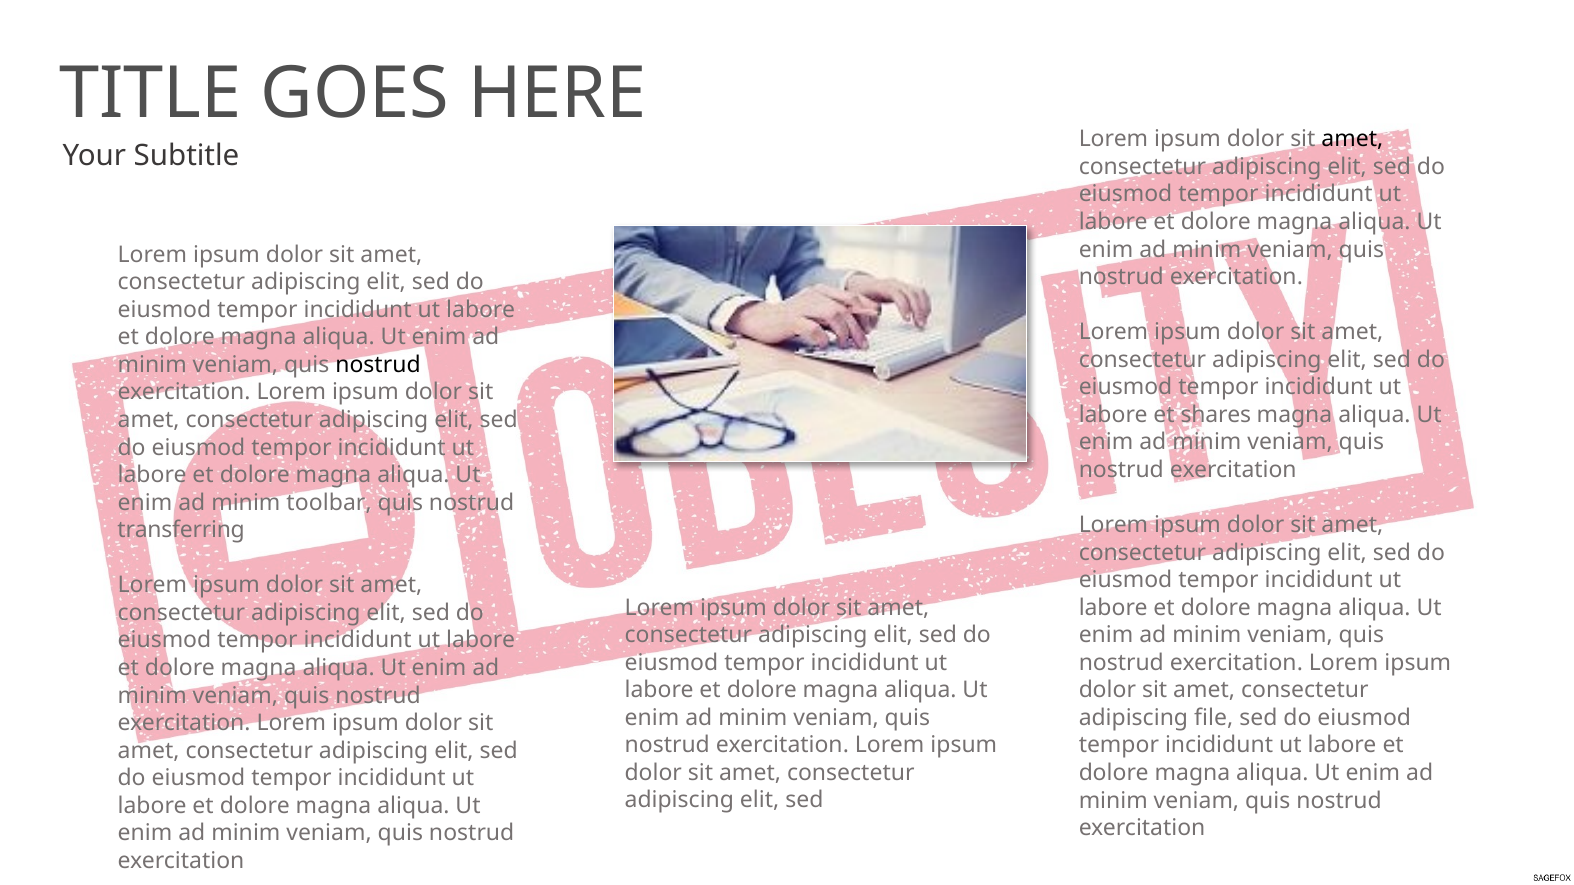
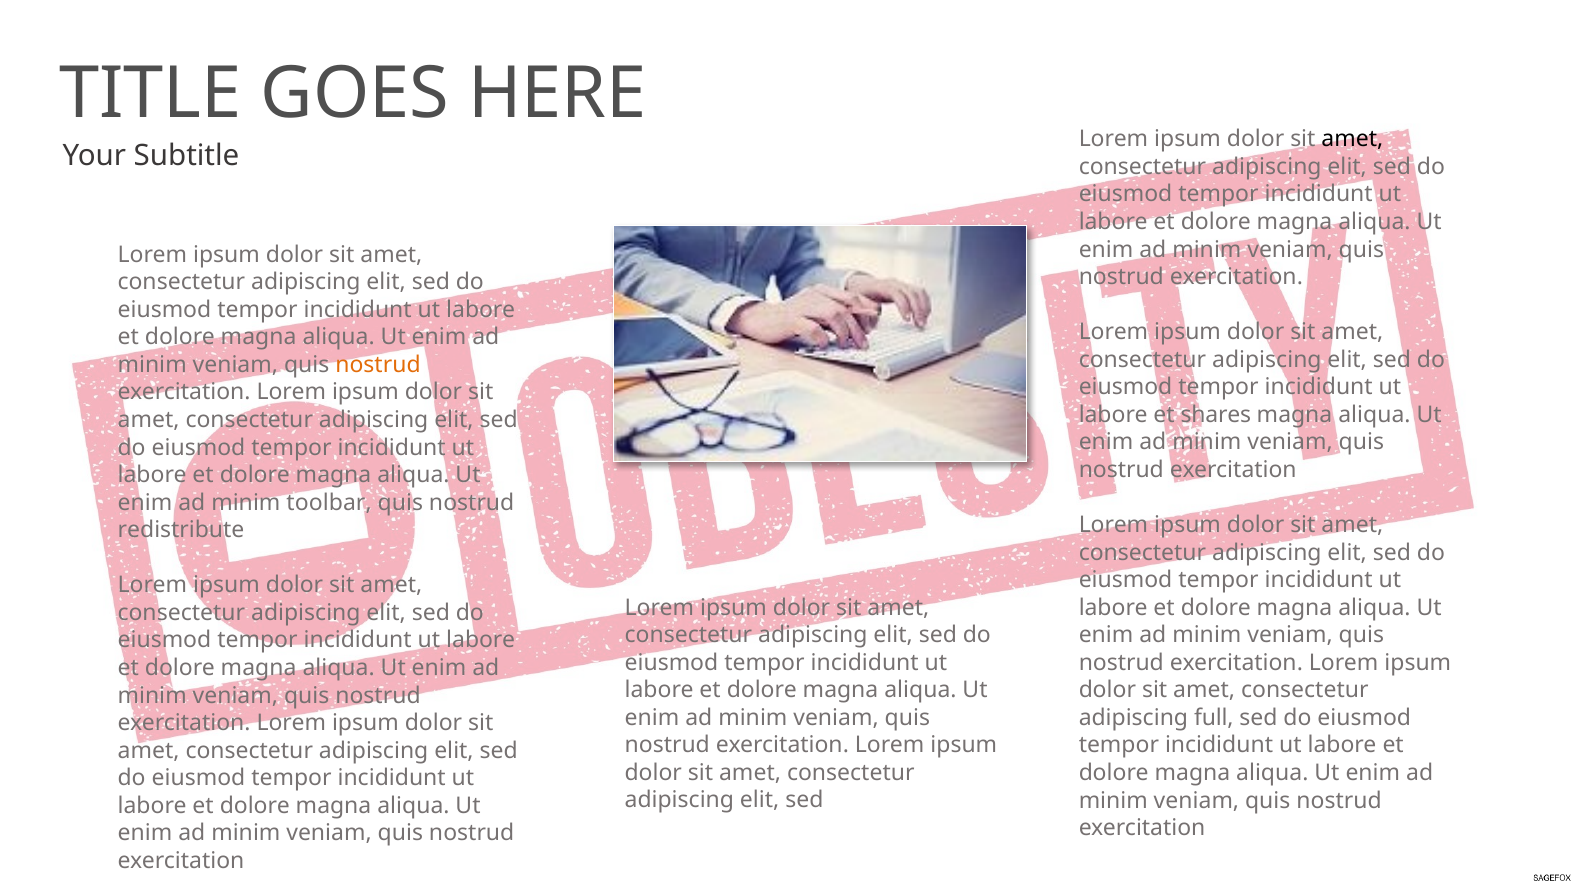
nostrud colour: black -> orange (378, 365)
transferring: transferring -> redistribute (181, 530)
file: file -> full (1214, 718)
